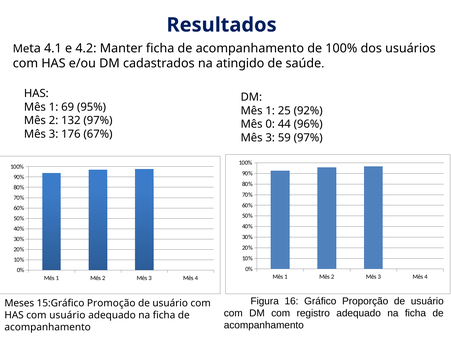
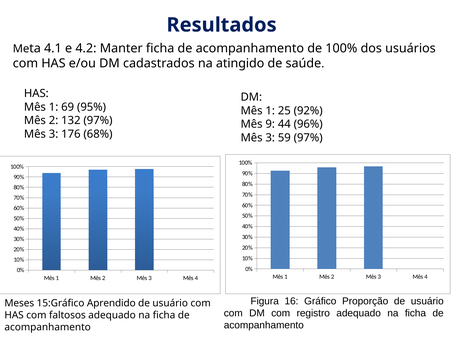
0: 0 -> 9 (270, 124)
67%: 67% -> 68% (98, 134)
Promoção: Promoção -> Aprendido (111, 303)
com usuário: usuário -> faltosos (67, 315)
